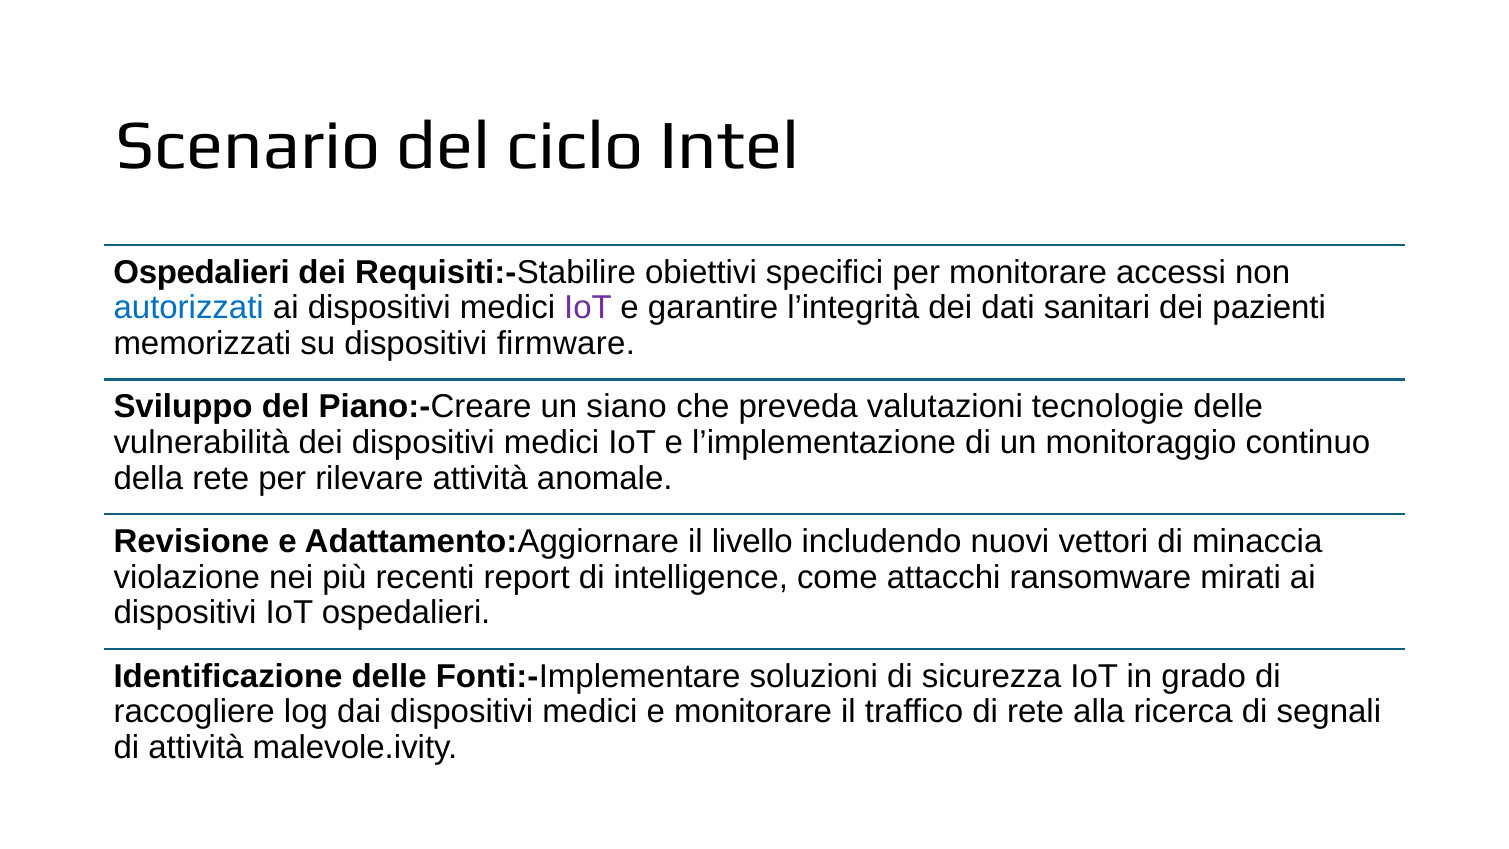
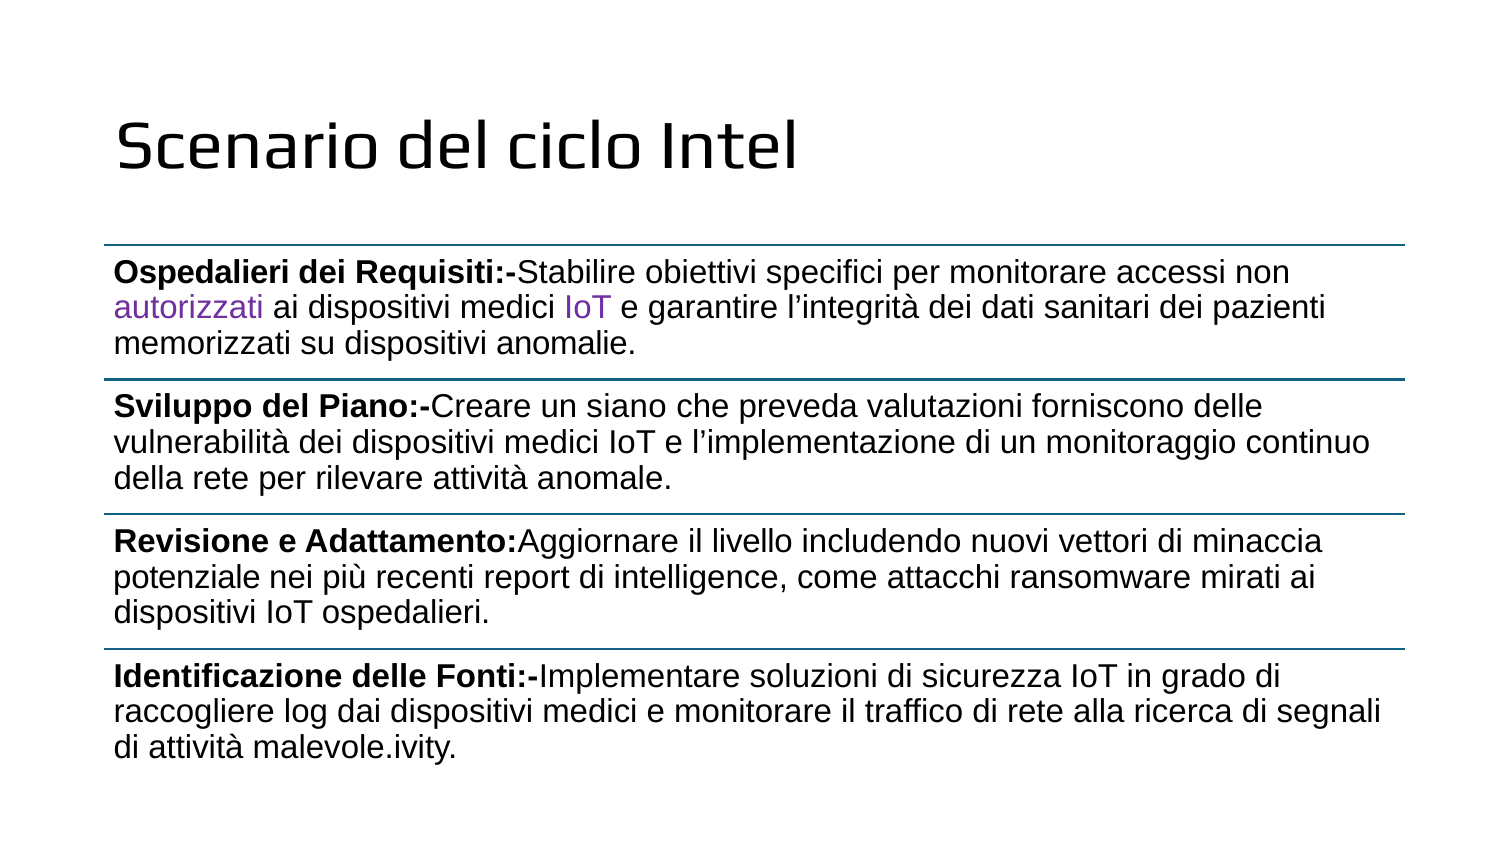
autorizzati colour: blue -> purple (189, 308)
firmware: firmware -> anomalie (566, 344)
tecnologie: tecnologie -> forniscono (1108, 407)
violazione: violazione -> potenziale (187, 577)
